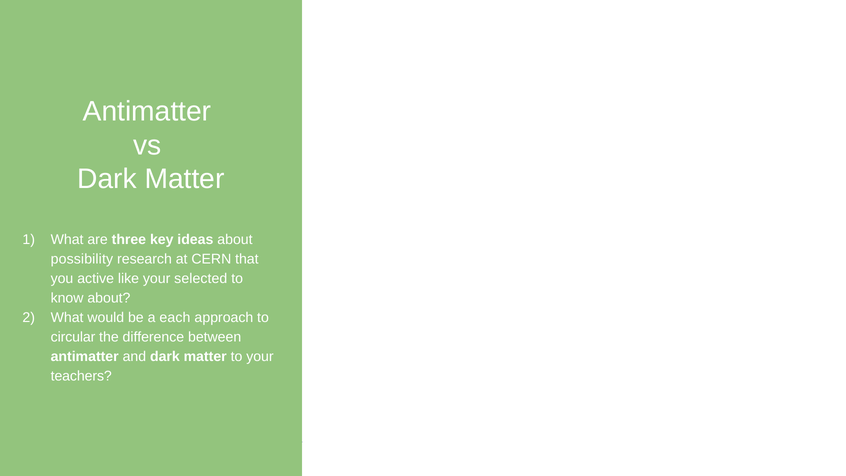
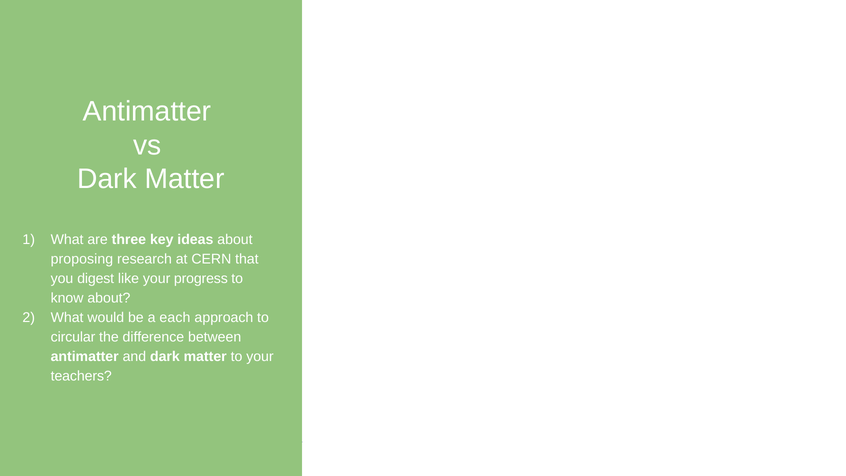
possibility: possibility -> proposing (82, 259)
active: active -> digest (96, 279)
selected: selected -> progress (201, 279)
